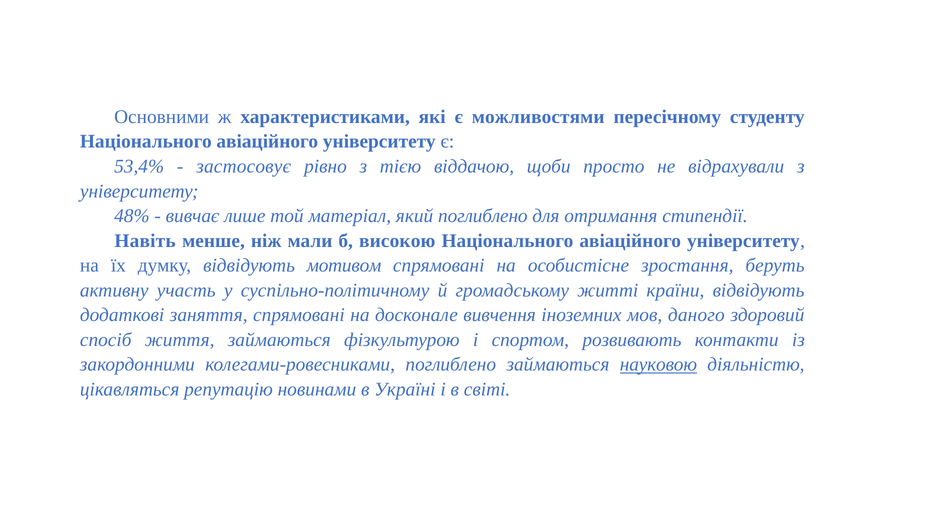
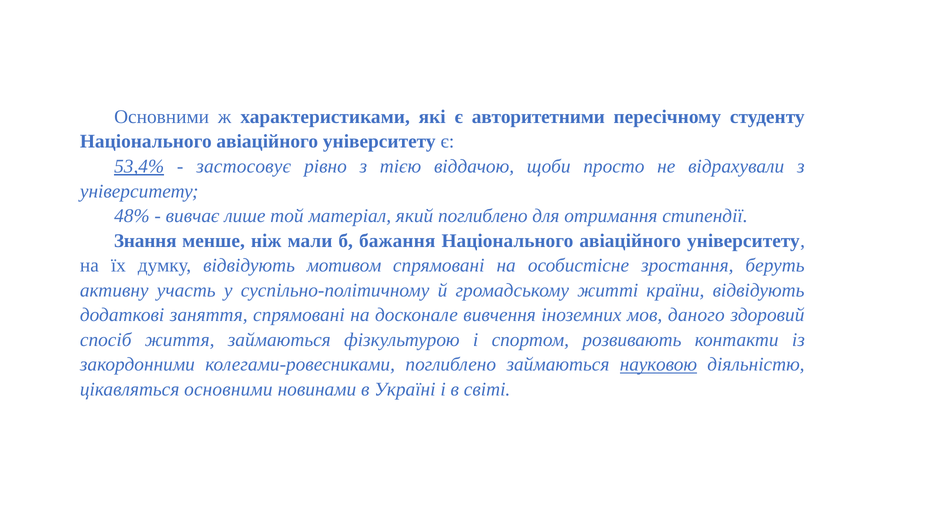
можливостями: можливостями -> авторитетними (538, 117)
53,4% underline: none -> present (139, 167)
Навіть: Навіть -> Знання (145, 241)
високою: високою -> бажання (397, 241)
цікавляться репутацію: репутацію -> основними (228, 390)
